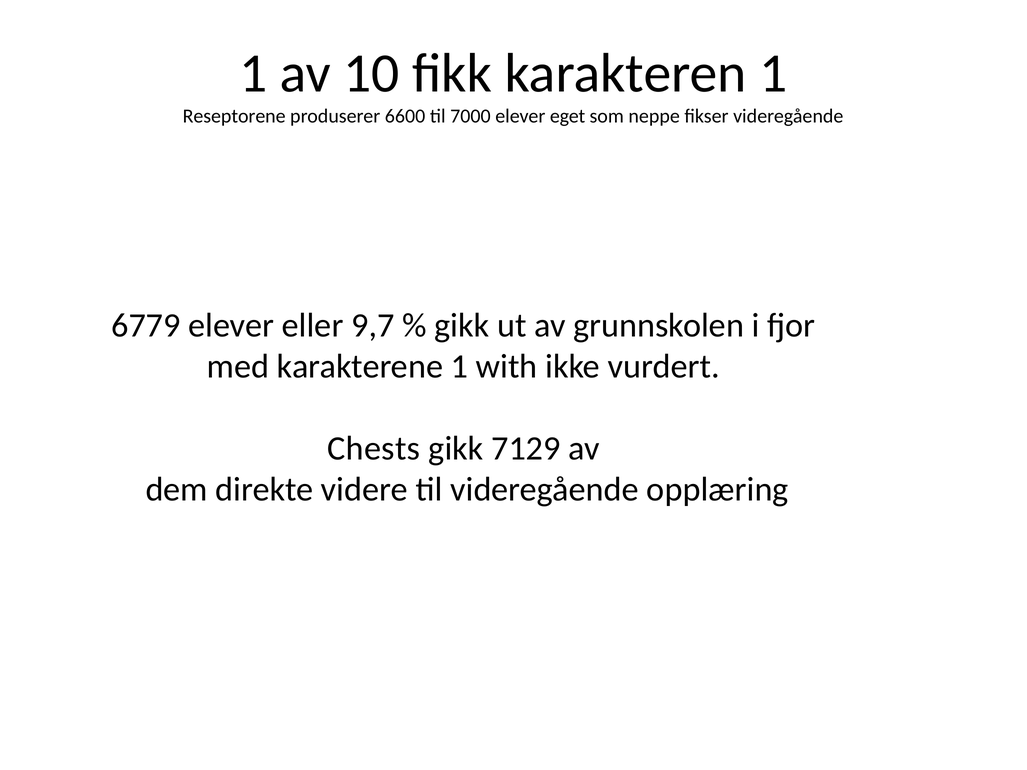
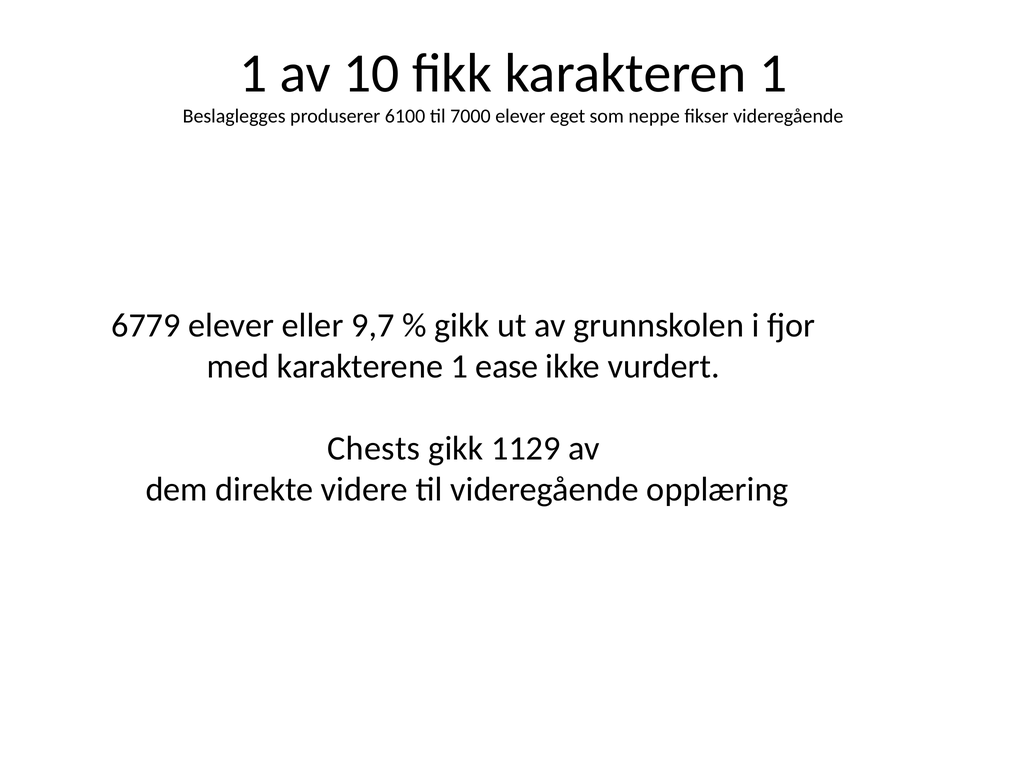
Reseptorene: Reseptorene -> Beslaglegges (234, 116)
6600: 6600 -> 6100 (405, 116)
with: with -> ease (507, 367)
7129: 7129 -> 1129 (526, 449)
